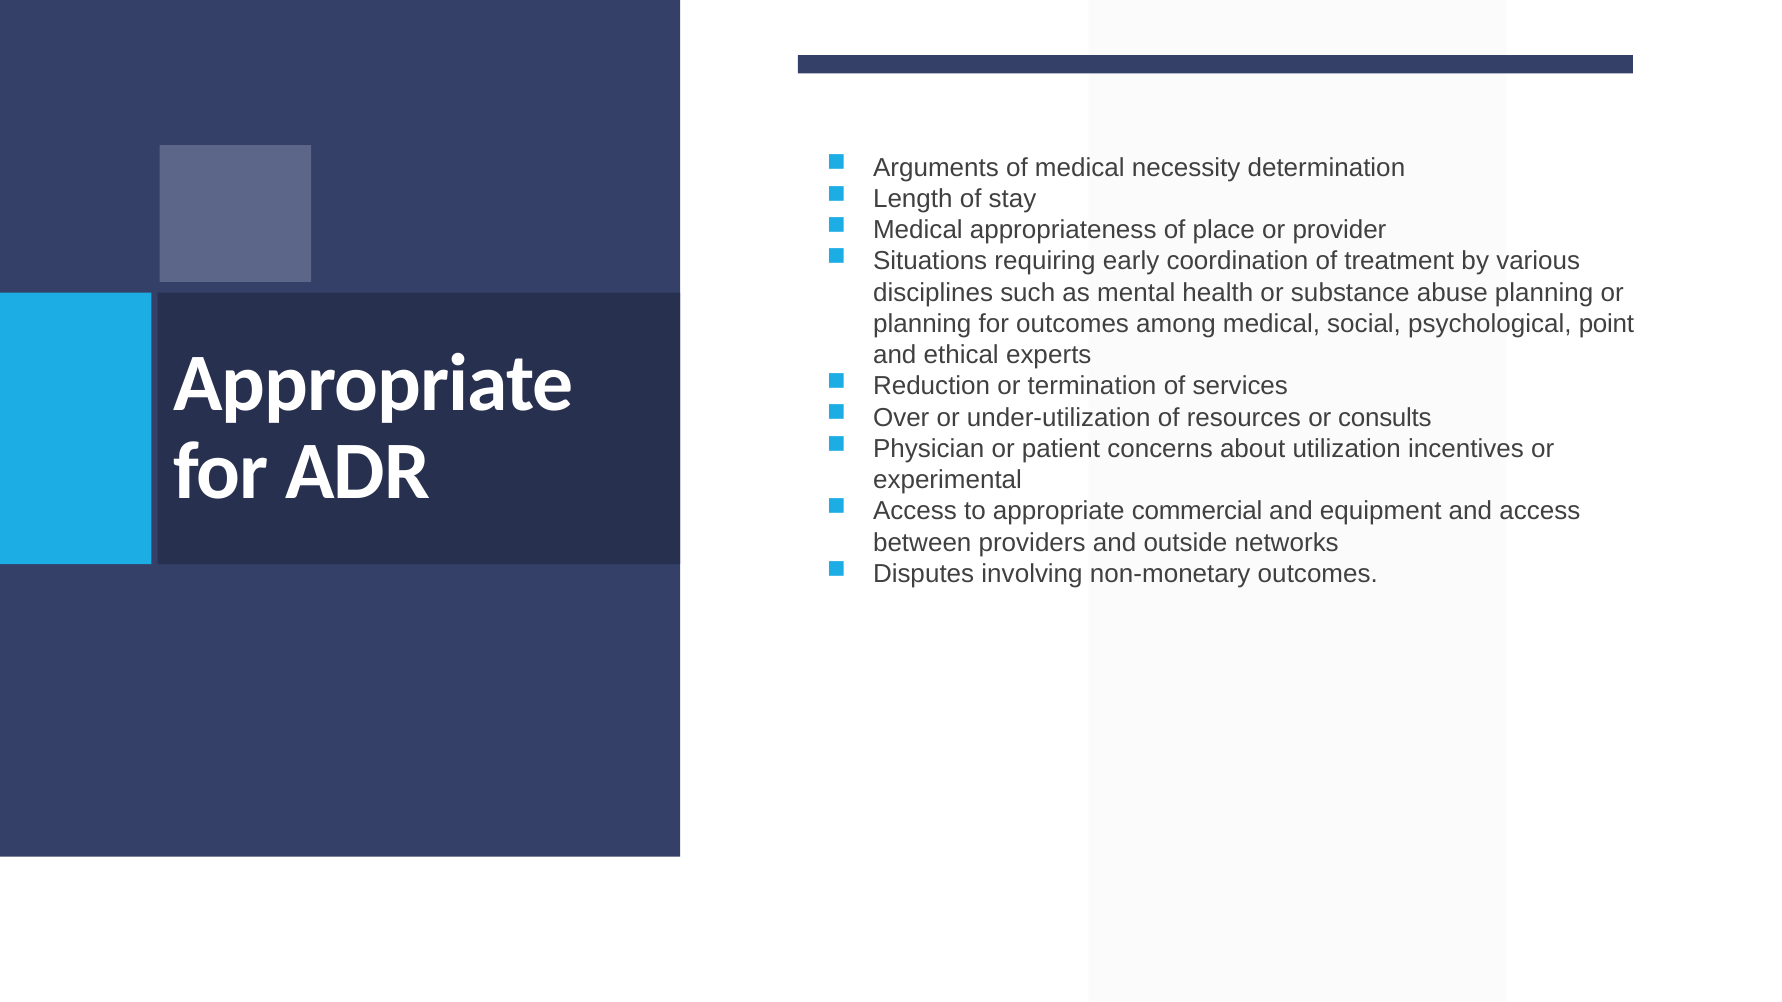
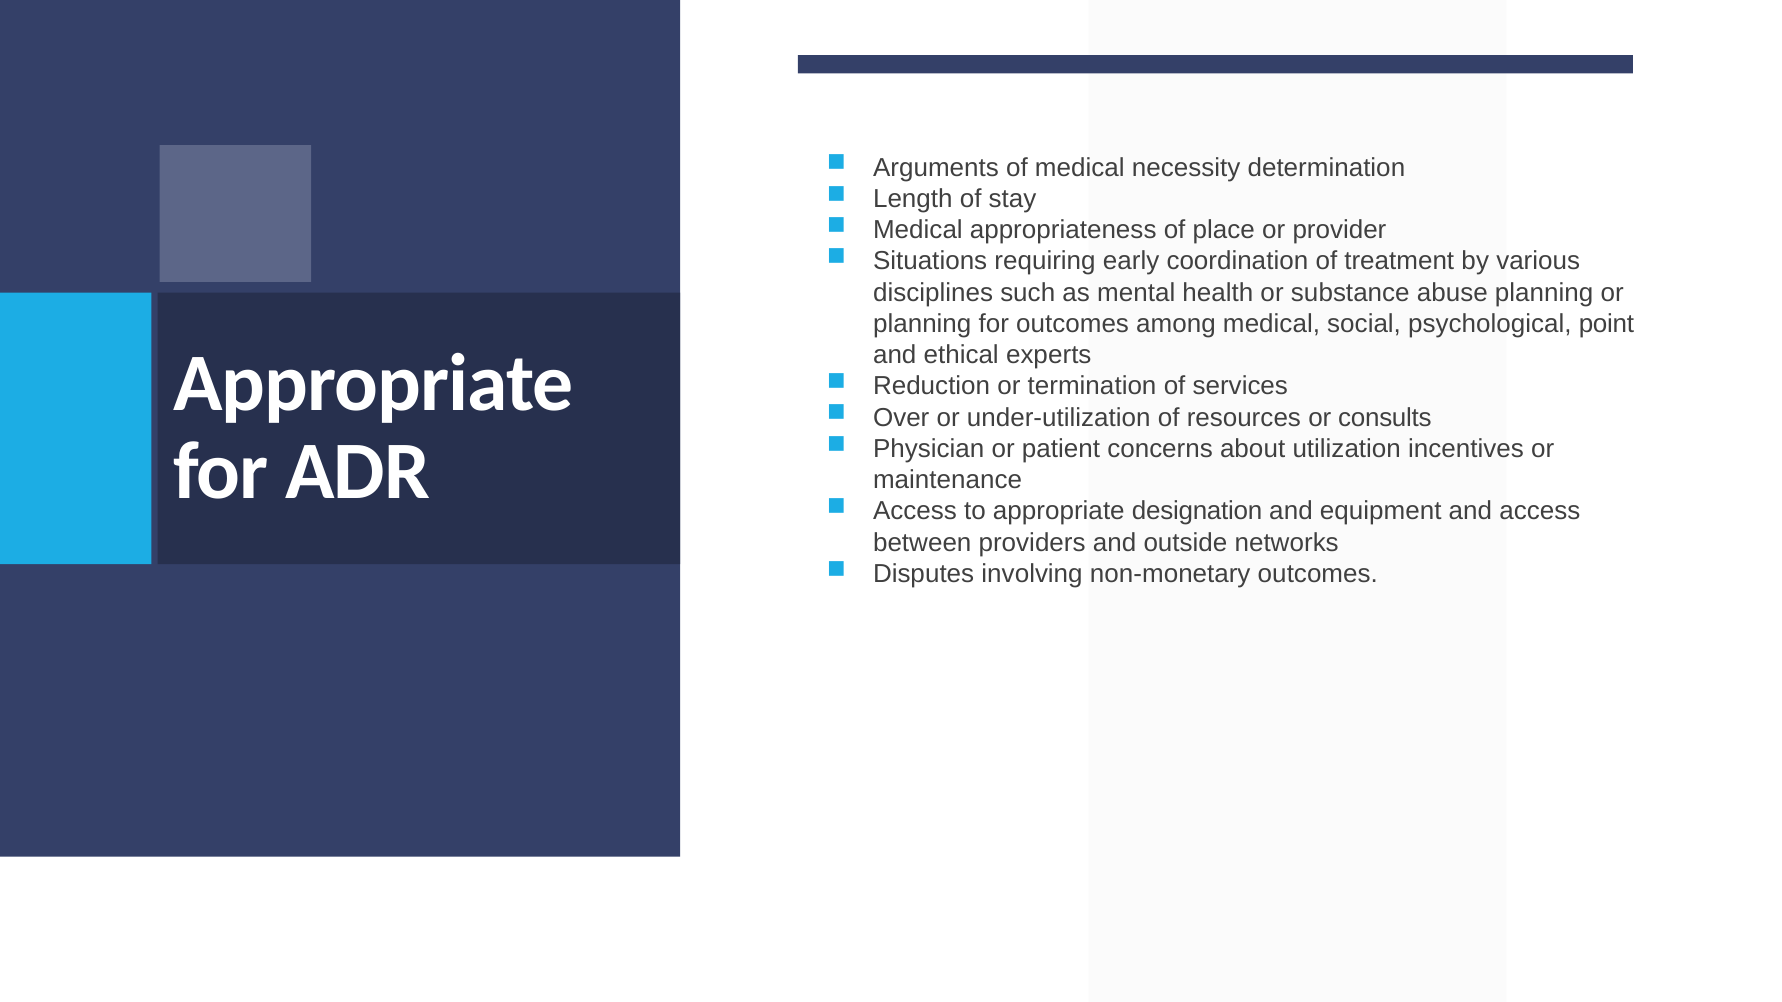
experimental: experimental -> maintenance (948, 480)
commercial: commercial -> designation (1197, 511)
